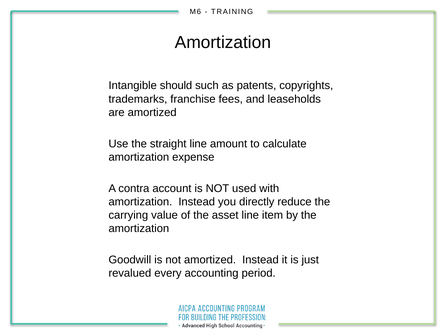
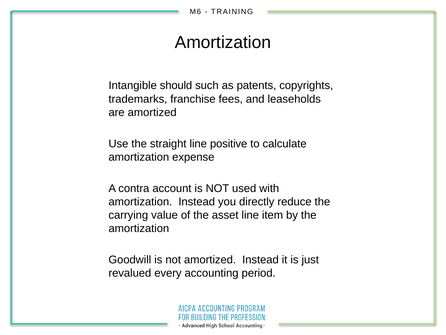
amount: amount -> positive (229, 143)
